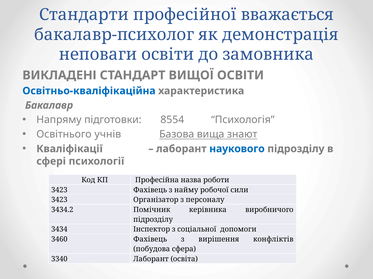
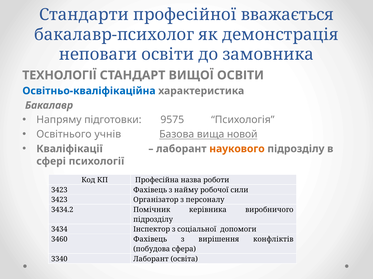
ВИКЛАДЕНІ: ВИКЛАДЕНІ -> ТЕХНОЛОГІЇ (59, 75)
8554: 8554 -> 9575 (172, 120)
знают: знают -> новой (242, 135)
наукового colour: blue -> orange (237, 149)
